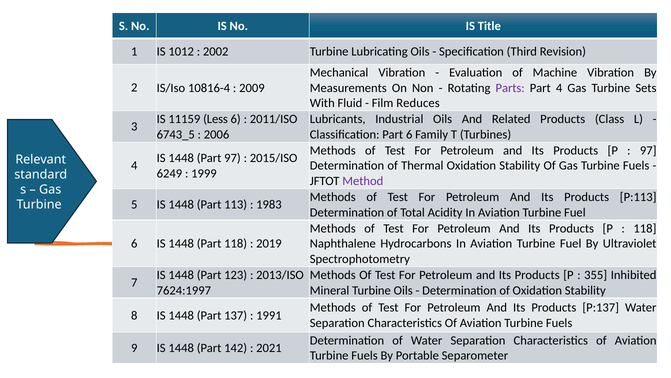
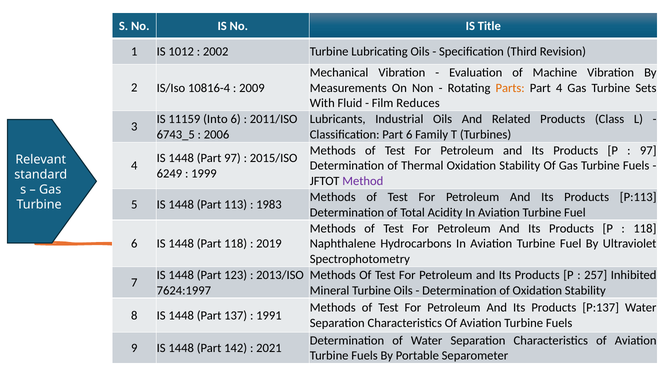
Parts colour: purple -> orange (510, 88)
Less: Less -> Into (215, 119)
355: 355 -> 257 (596, 275)
